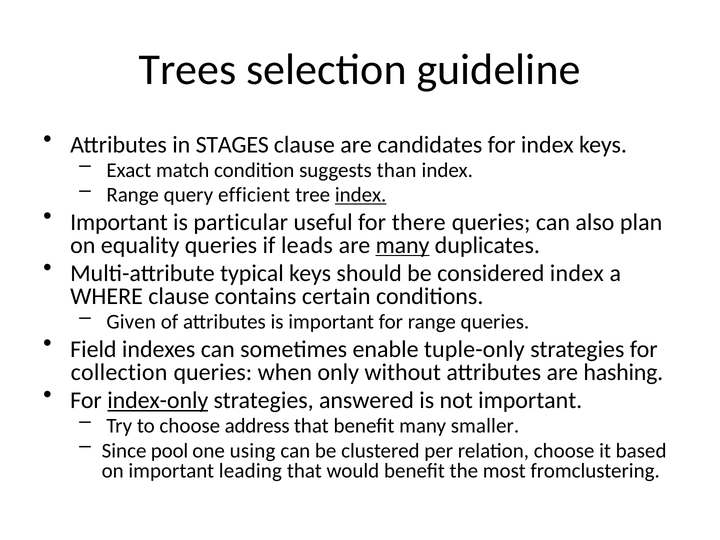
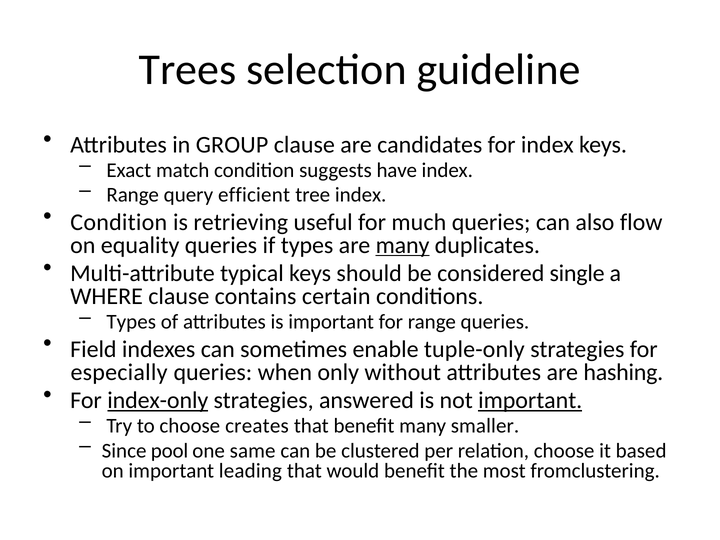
STAGES: STAGES -> GROUP (232, 145)
than: than -> have (397, 170)
index underline: present -> none (361, 195)
Important: Important -> Condition (119, 222)
particular: particular -> retrieving (241, 222)
there: there -> much (419, 222)
plan: plan -> flow (641, 222)
if leads: leads -> types (307, 245)
considered index: index -> single (577, 273)
Given: Given -> Types (131, 322)
collection: collection -> especially (119, 372)
important underline: none -> present (530, 400)
address: address -> creates (257, 426)
using: using -> same (253, 451)
